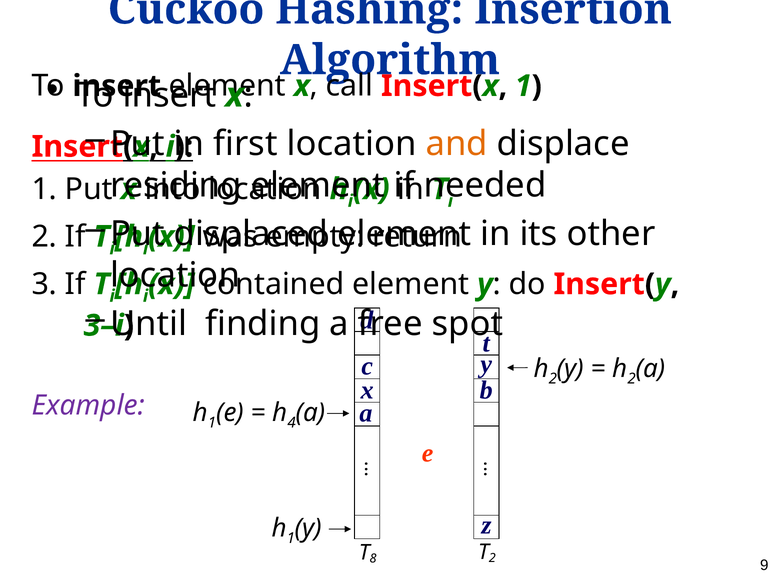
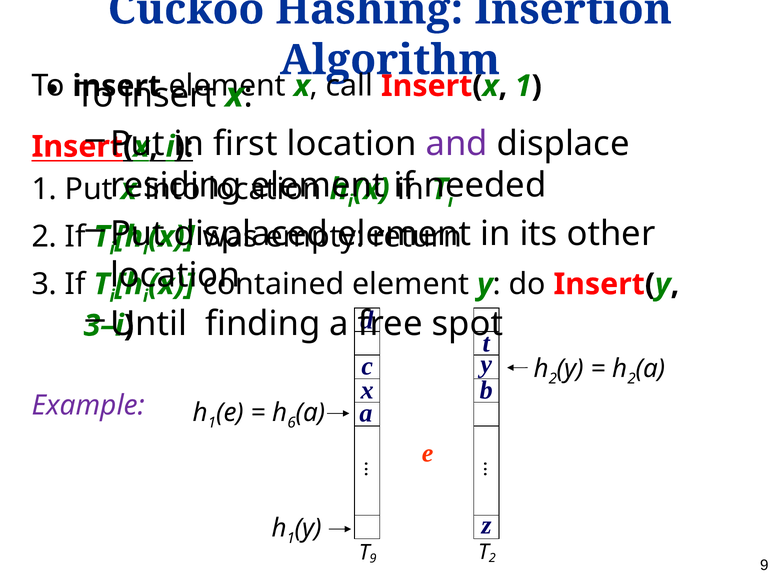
and colour: orange -> purple (457, 144)
4: 4 -> 6 (292, 423)
T 8: 8 -> 9 (373, 559)
